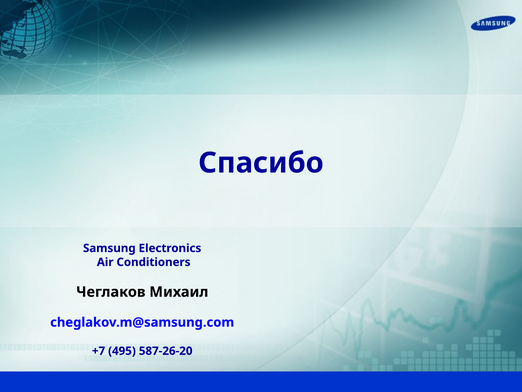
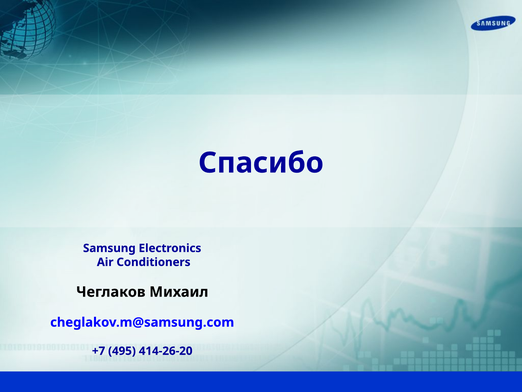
587-26-20: 587-26-20 -> 414-26-20 (166, 351)
